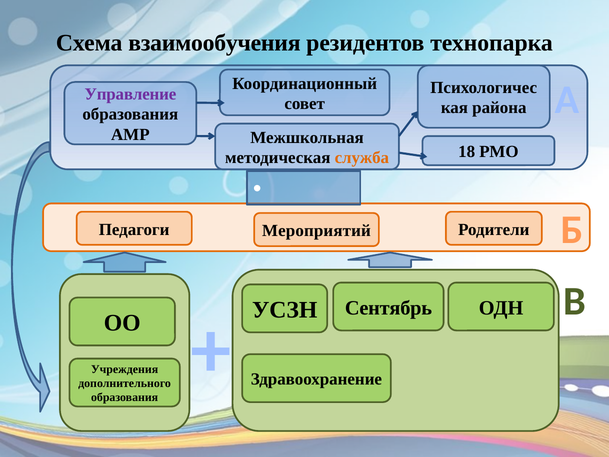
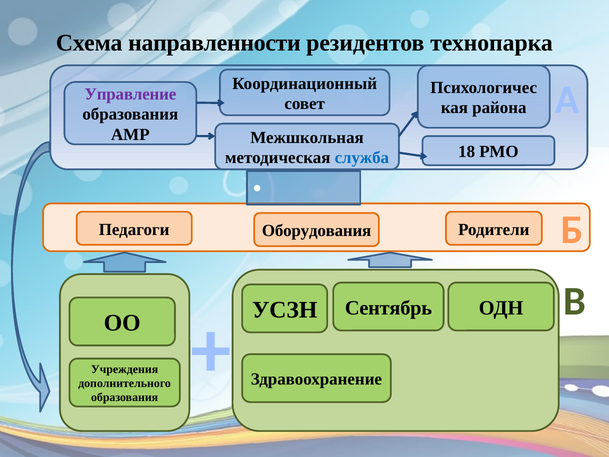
взаимообучения: взаимообучения -> направленности (214, 43)
служба colour: orange -> blue (362, 158)
Мероприятий: Мероприятий -> Оборудования (317, 231)
